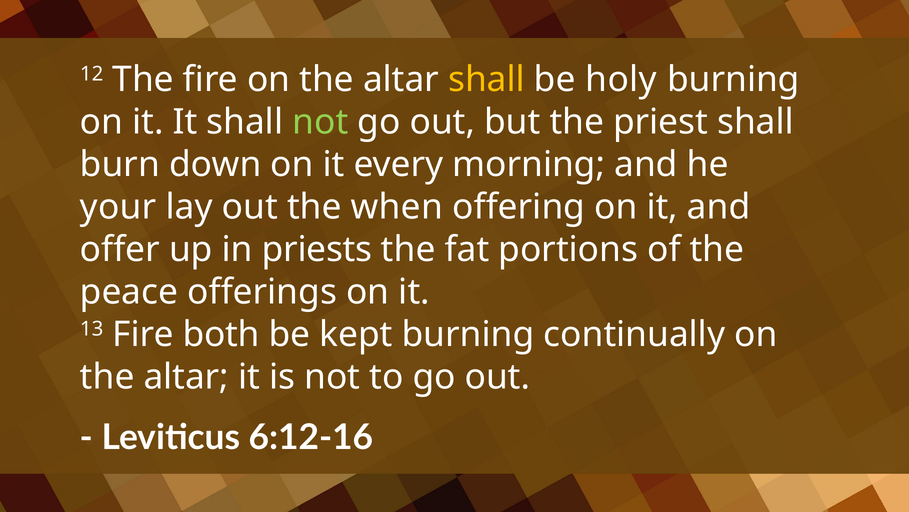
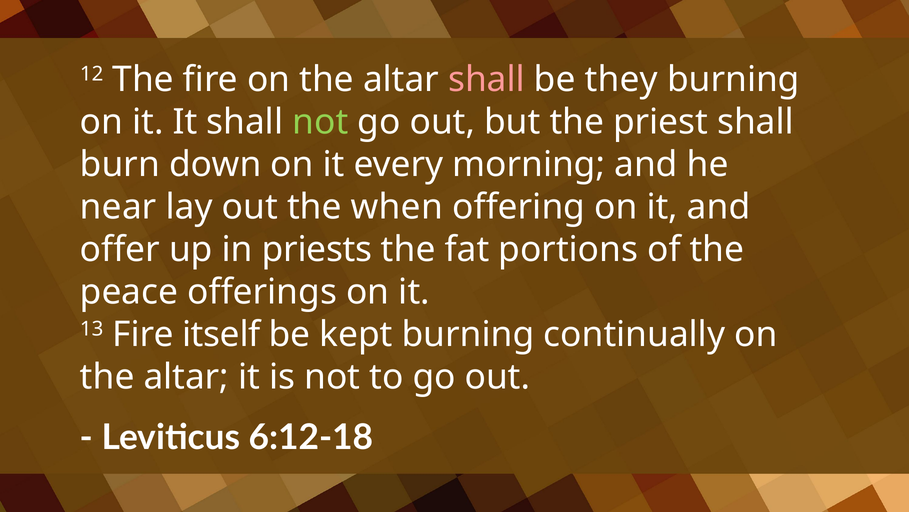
shall colour: yellow -> pink (487, 79)
holy: holy -> they (621, 79)
your: your -> near (118, 207)
both: both -> itself (221, 334)
6:12-16: 6:12-16 -> 6:12-18 (311, 437)
